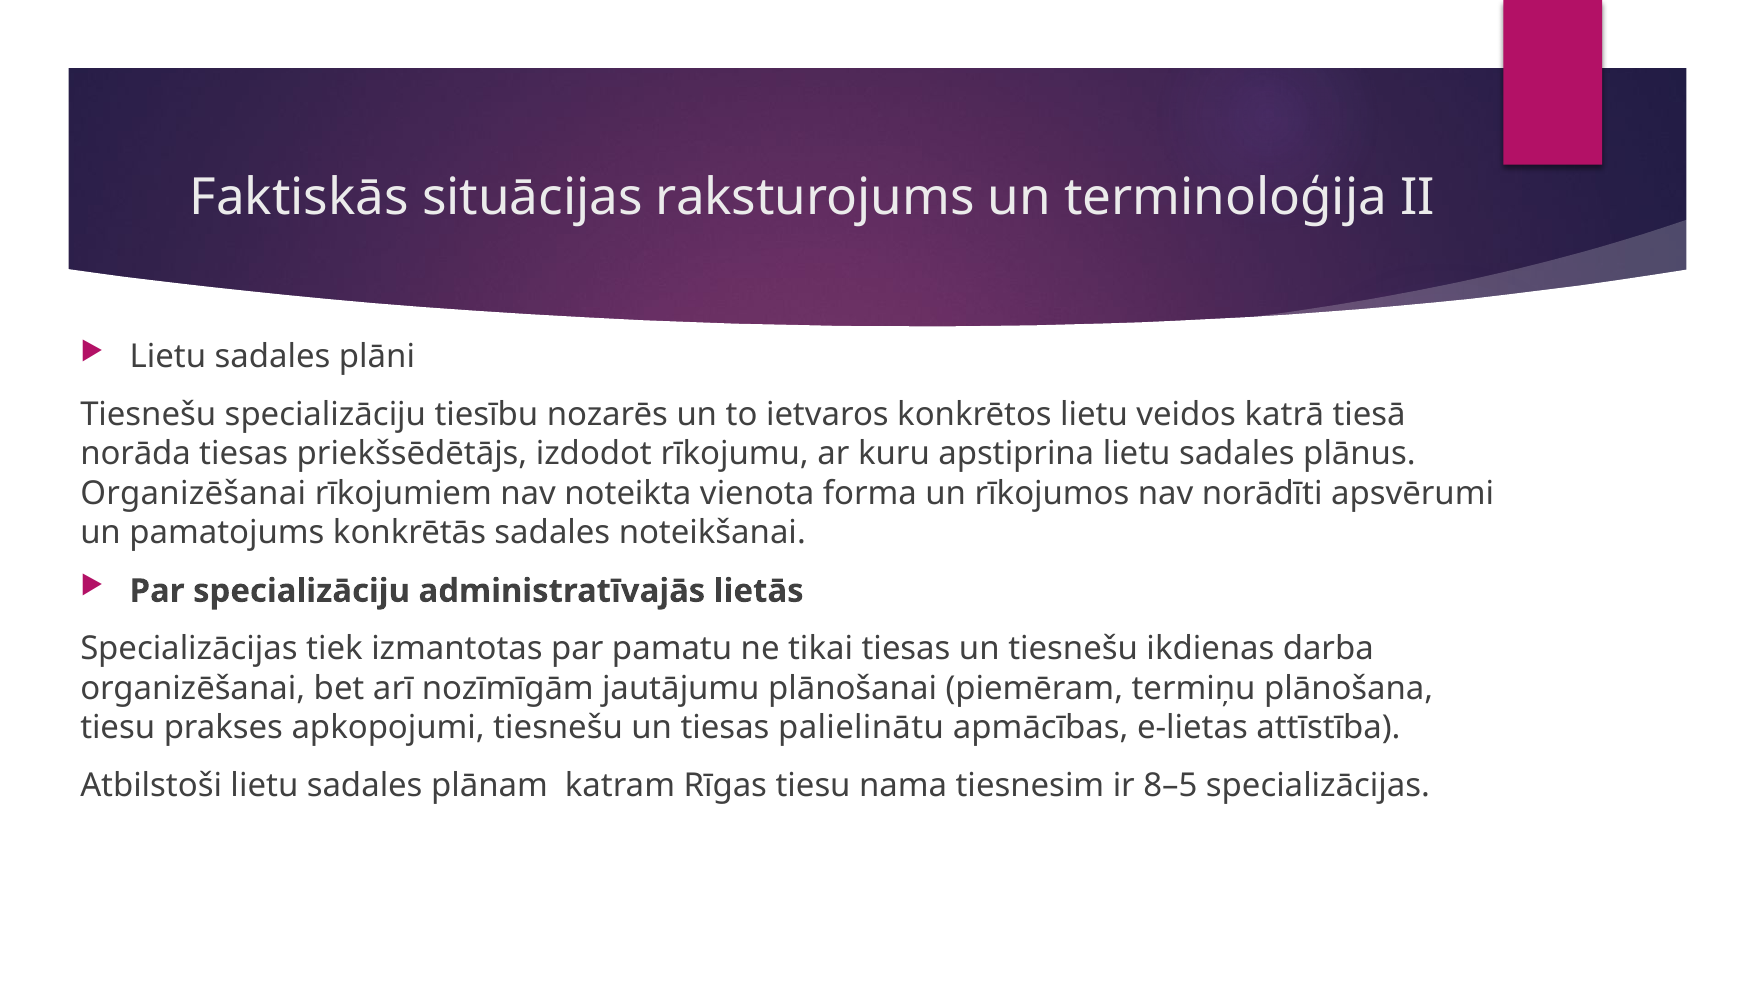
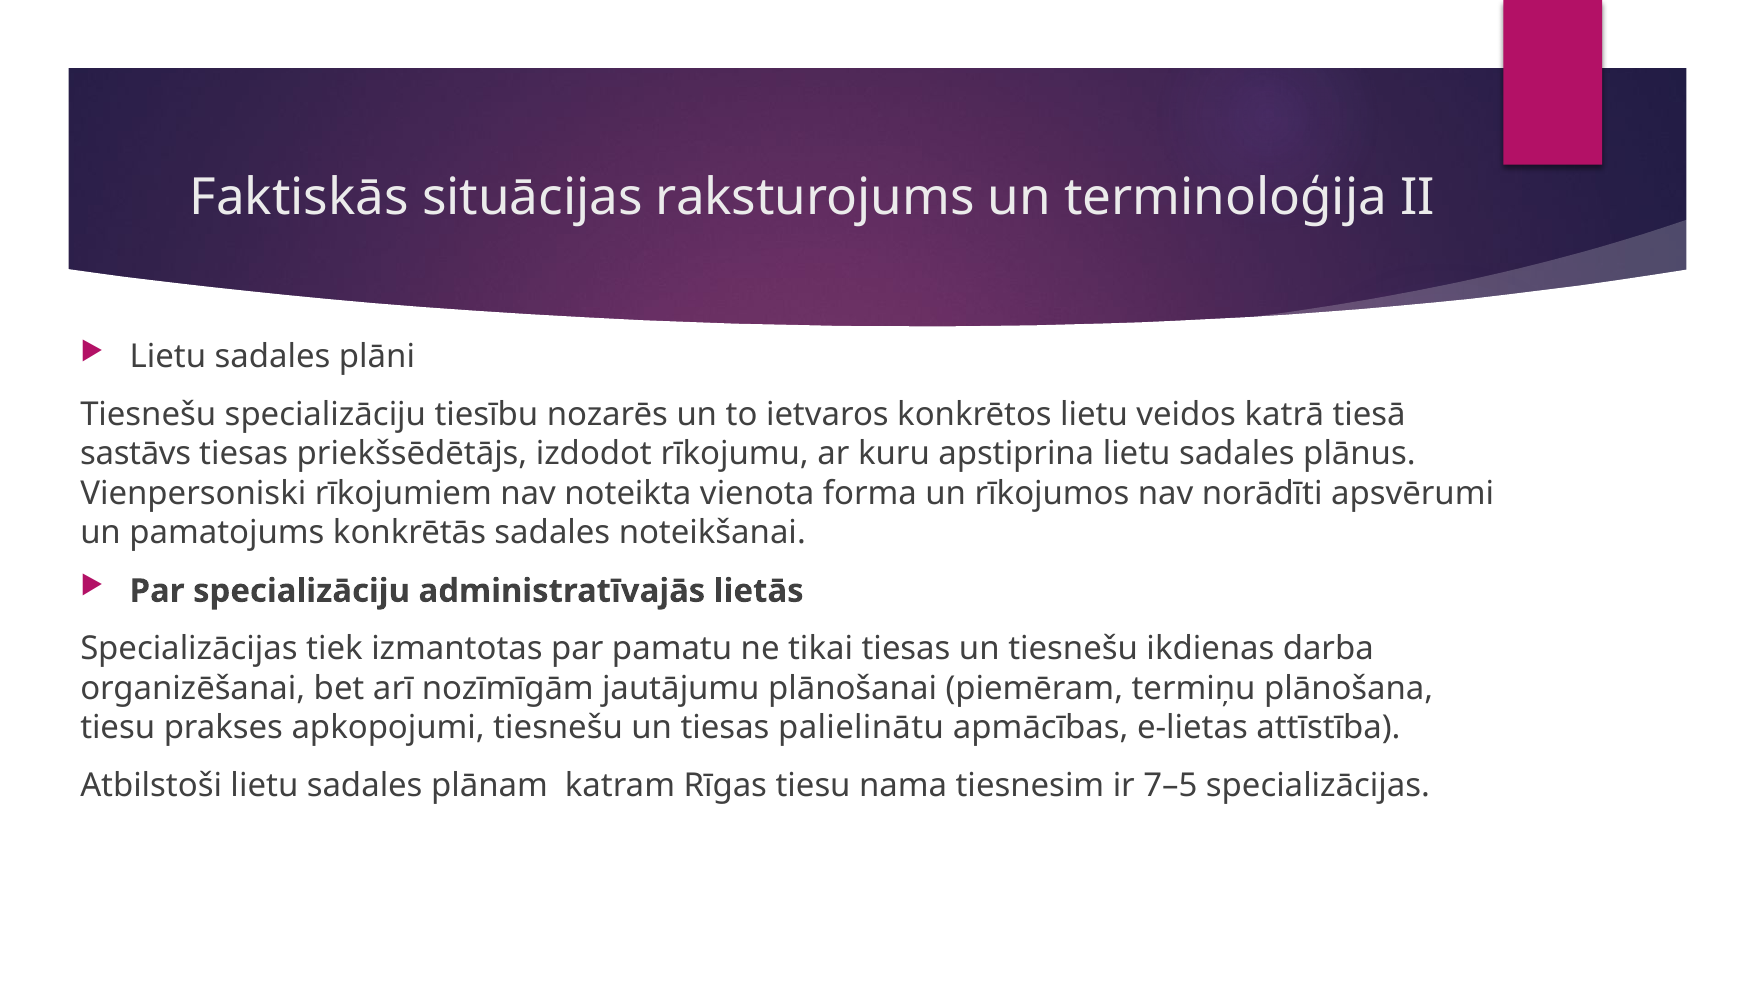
norāda: norāda -> sastāvs (136, 454)
Organizēšanai: Organizēšanai -> Vienpersoniski (193, 493)
8–5: 8–5 -> 7–5 (1170, 785)
